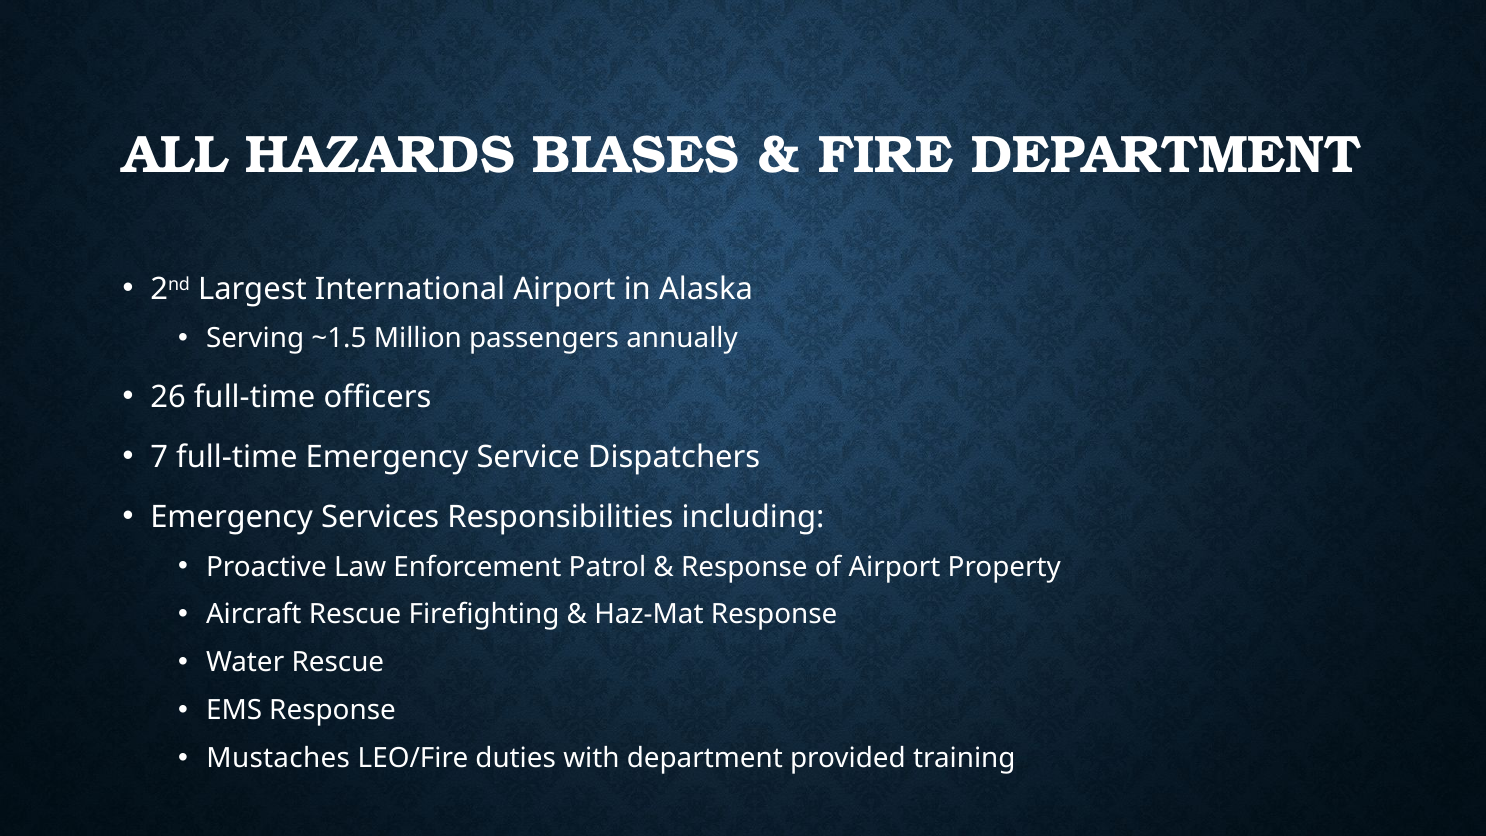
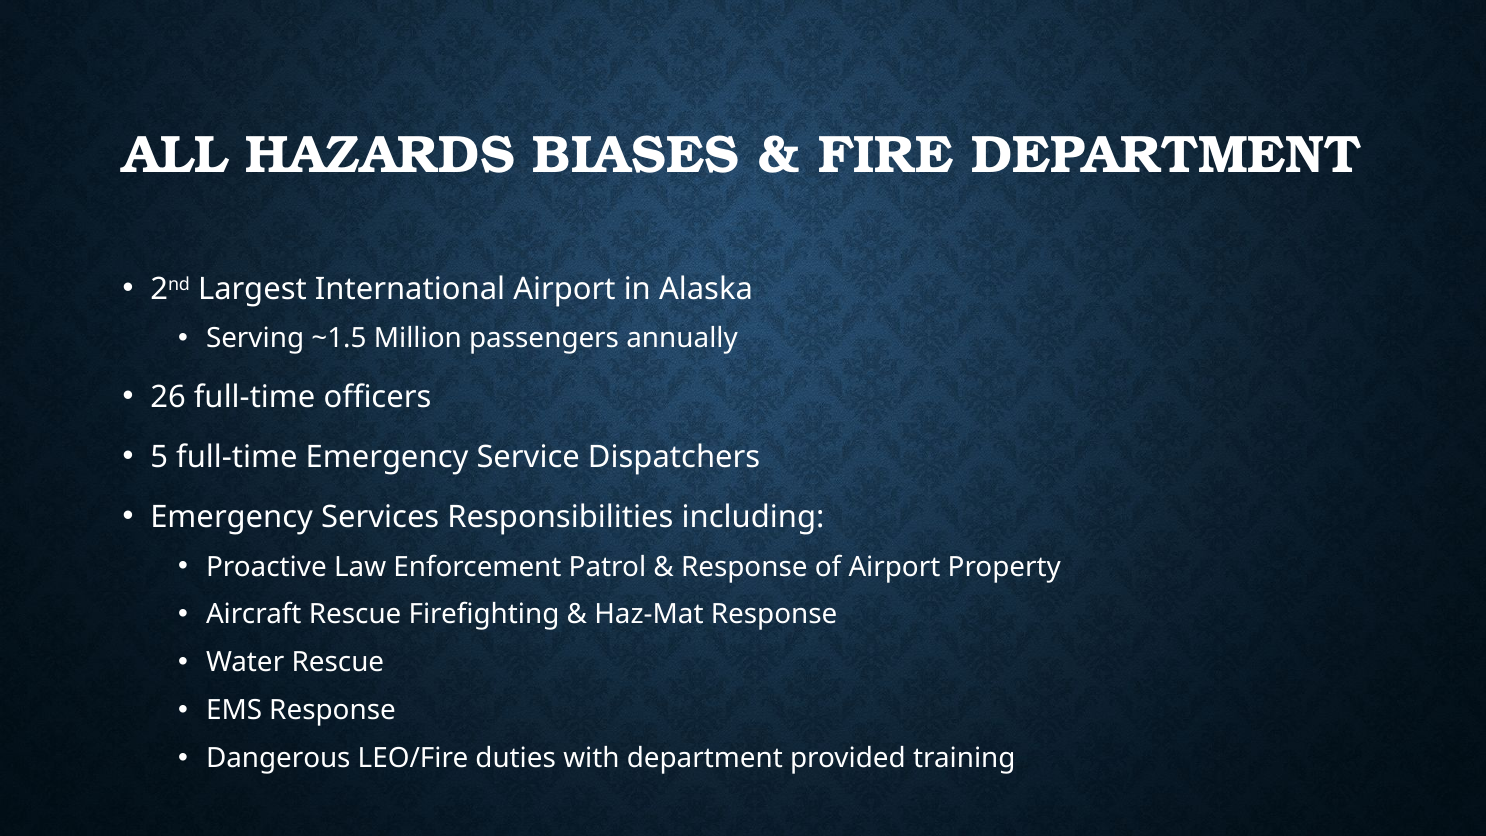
7: 7 -> 5 (159, 457)
Mustaches: Mustaches -> Dangerous (278, 758)
